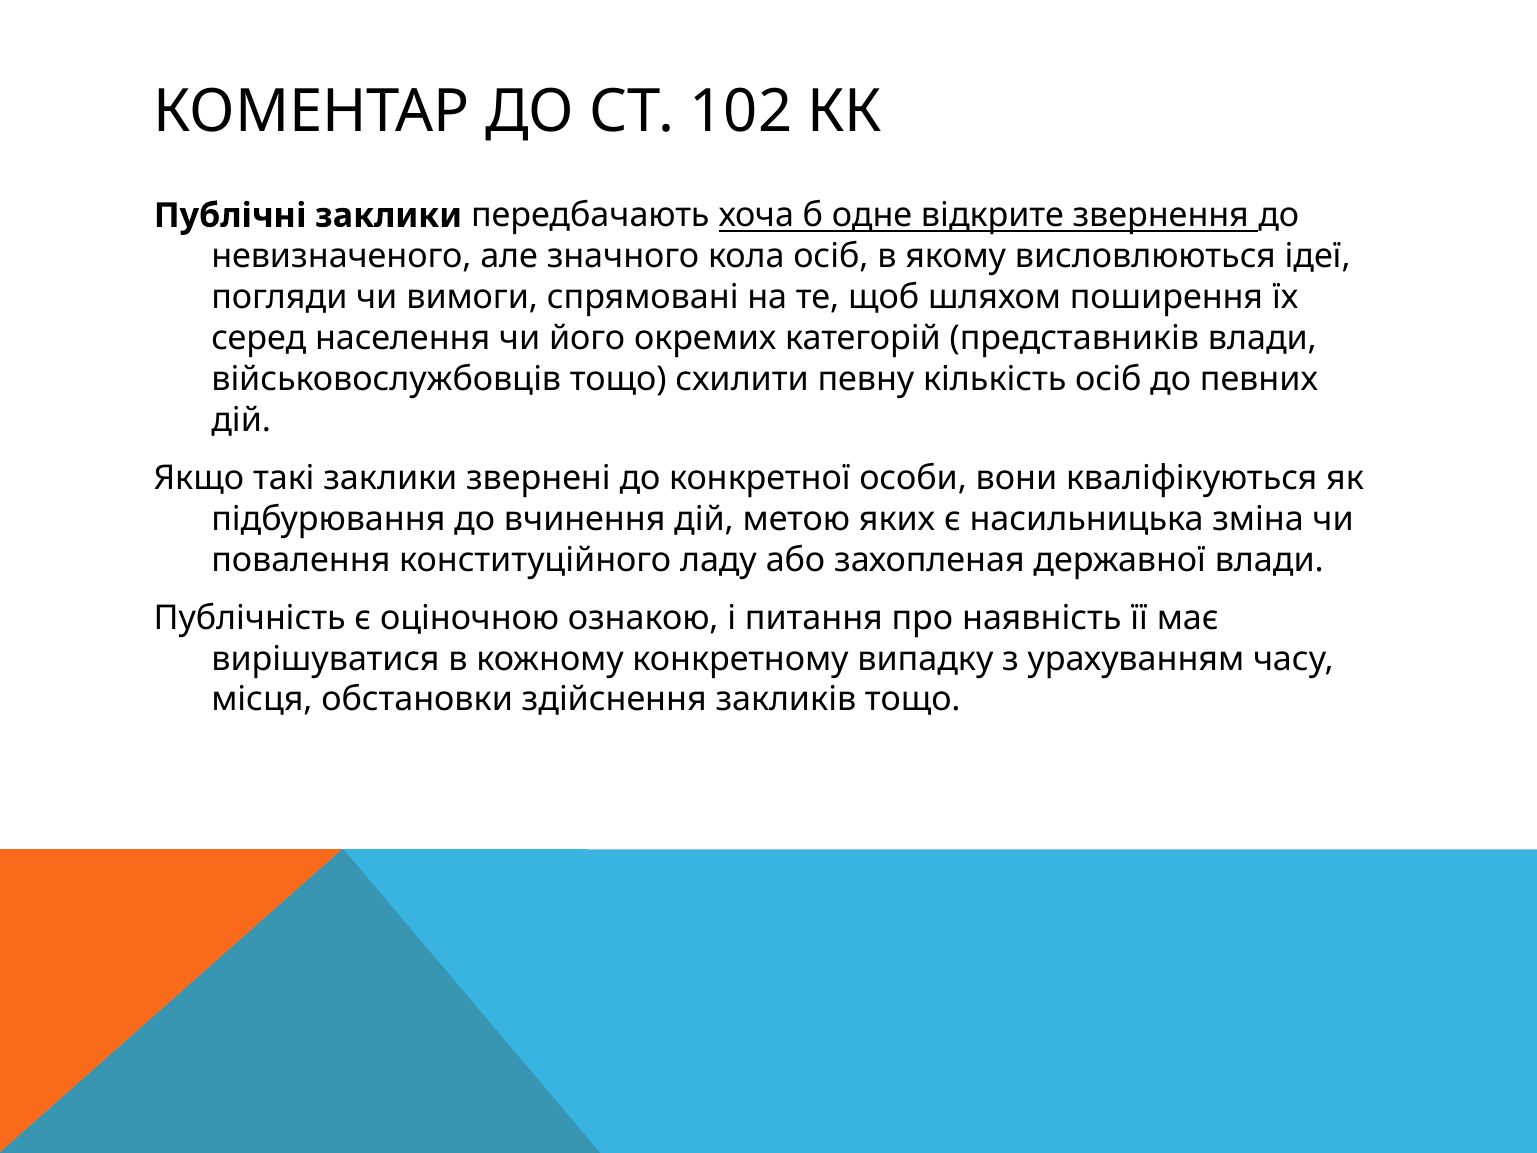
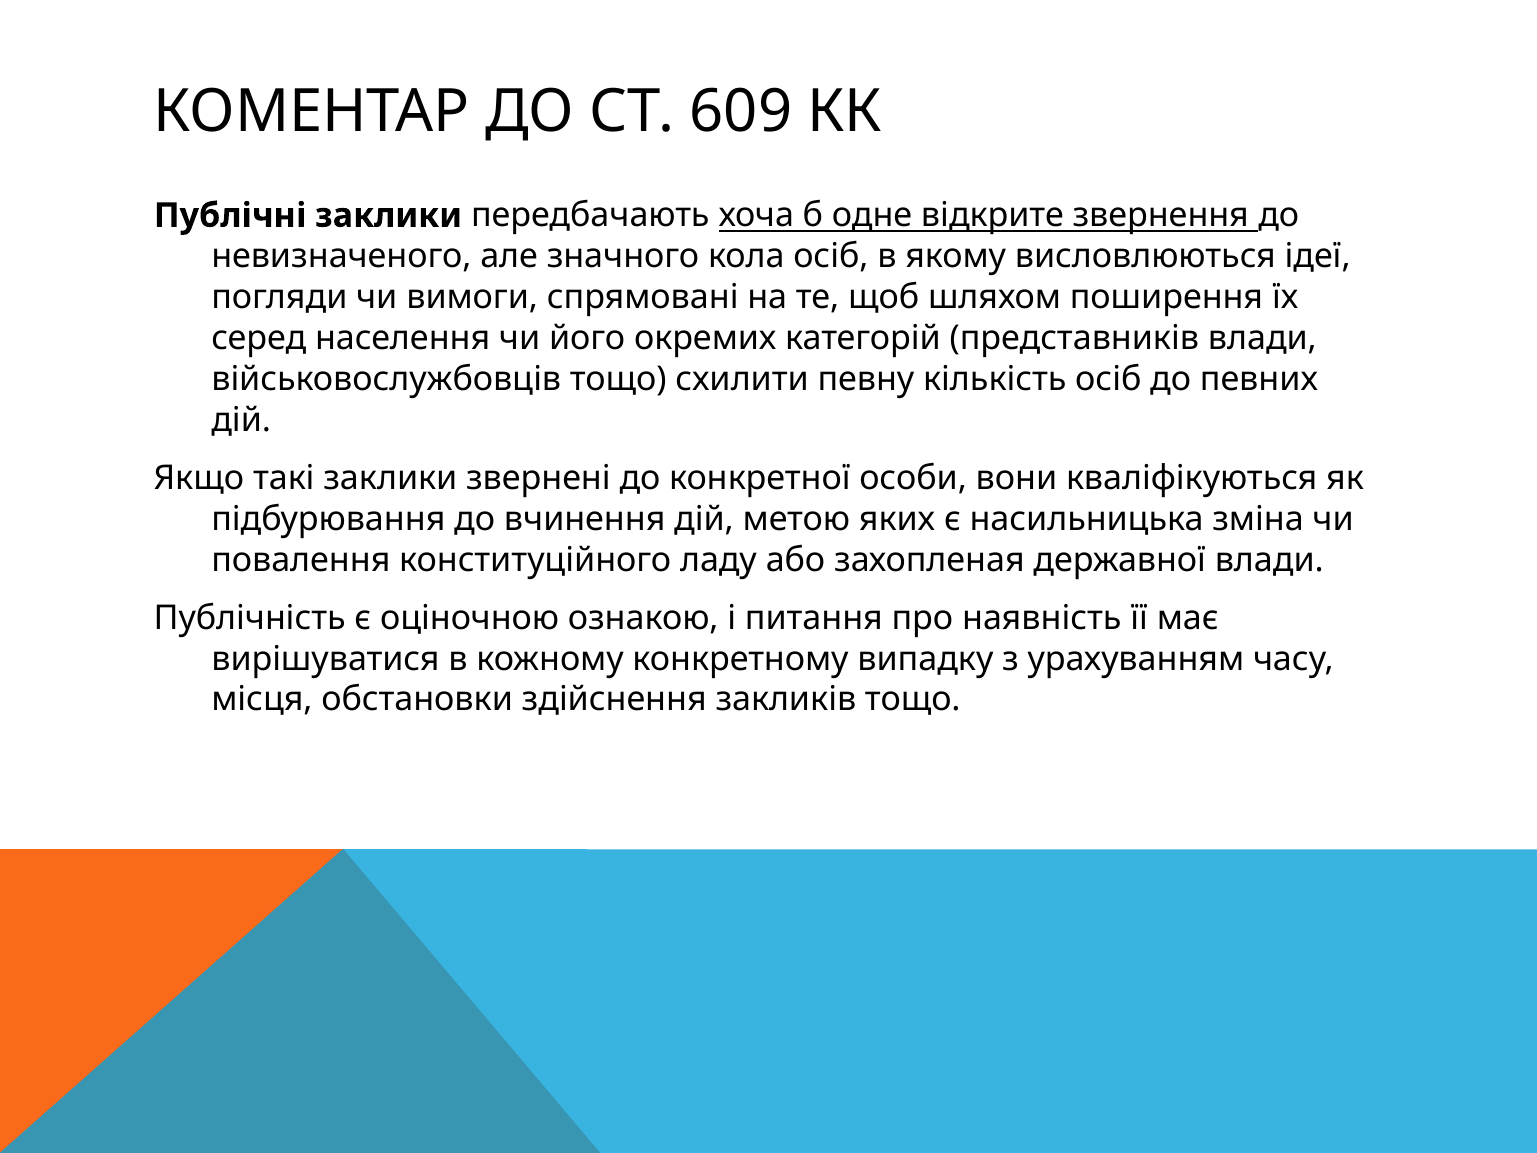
102: 102 -> 609 (741, 112)
